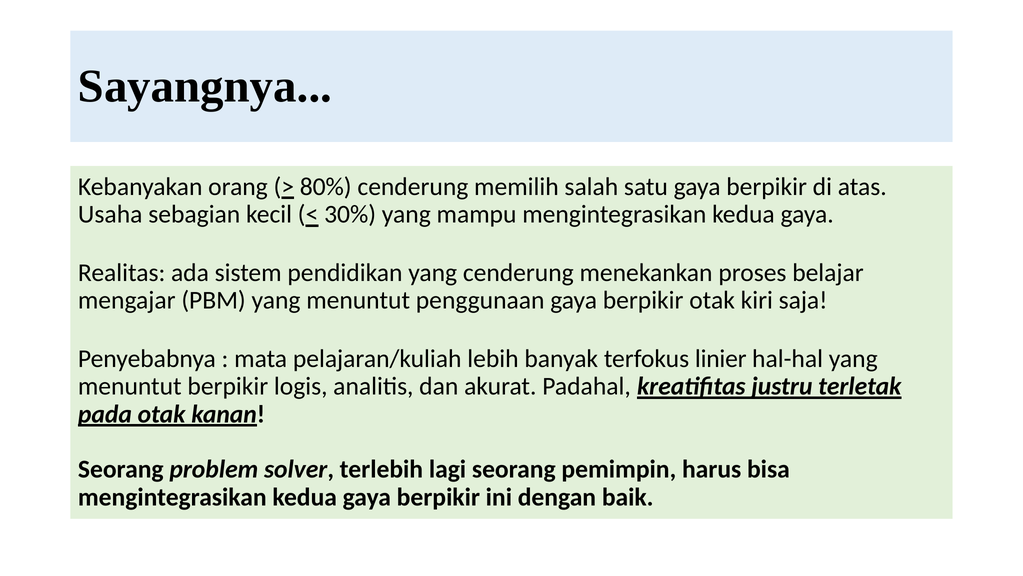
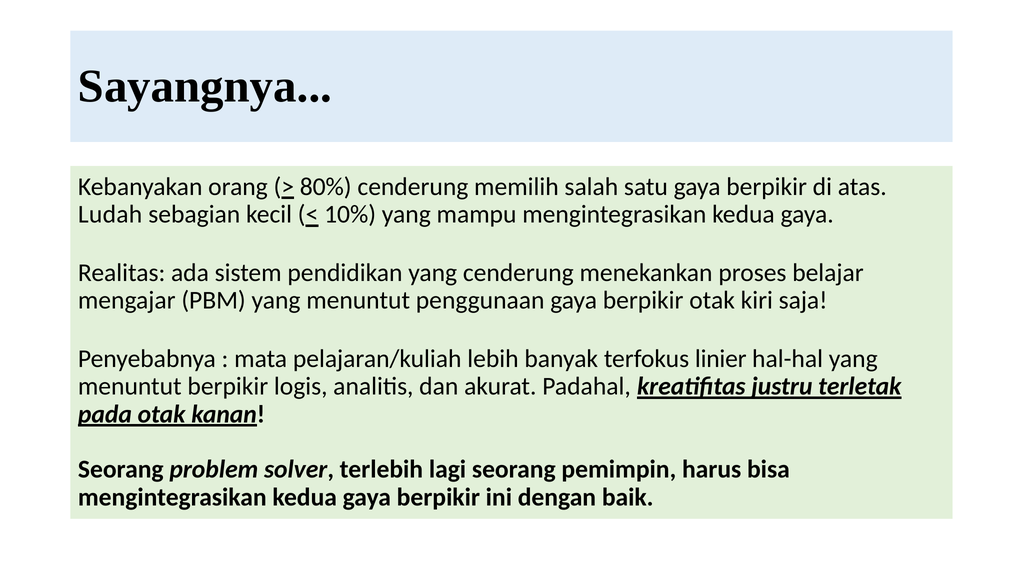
Usaha: Usaha -> Ludah (110, 214)
30%: 30% -> 10% (350, 214)
